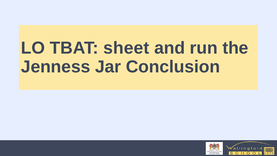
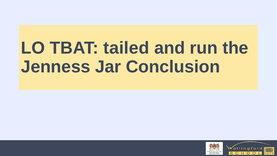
sheet: sheet -> tailed (126, 48)
